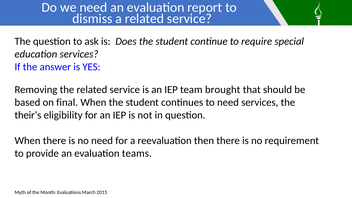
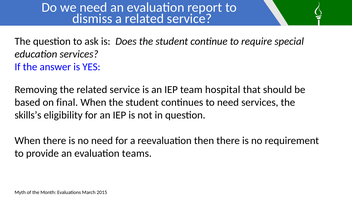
brought: brought -> hospital (223, 90)
their’s: their’s -> skills’s (28, 115)
